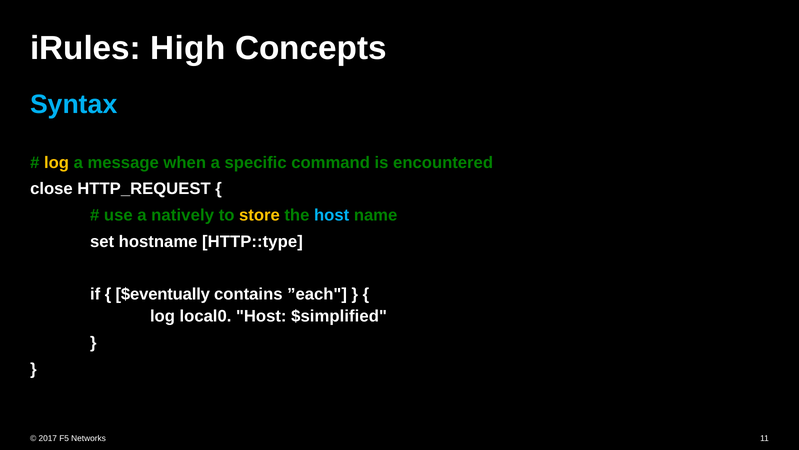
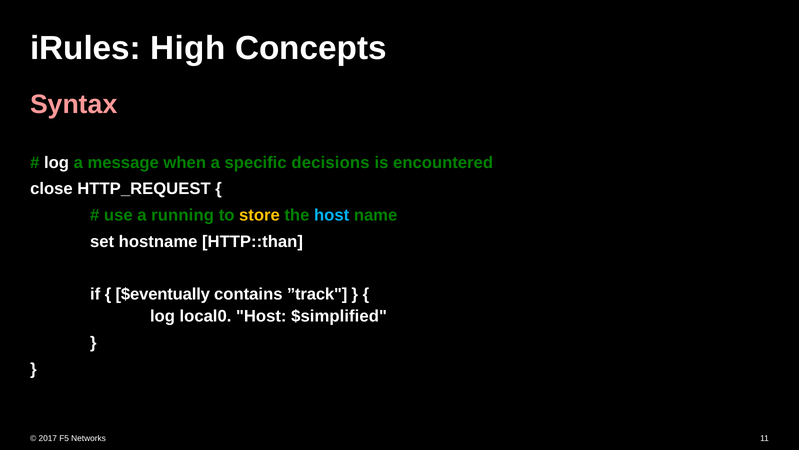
Syntax colour: light blue -> pink (74, 104)
log colour: yellow -> white (57, 162)
command: command -> decisions (331, 162)
natively: natively -> running (183, 215)
HTTP::type: HTTP::type -> HTTP::than (252, 241)
”each: ”each -> ”track (317, 294)
